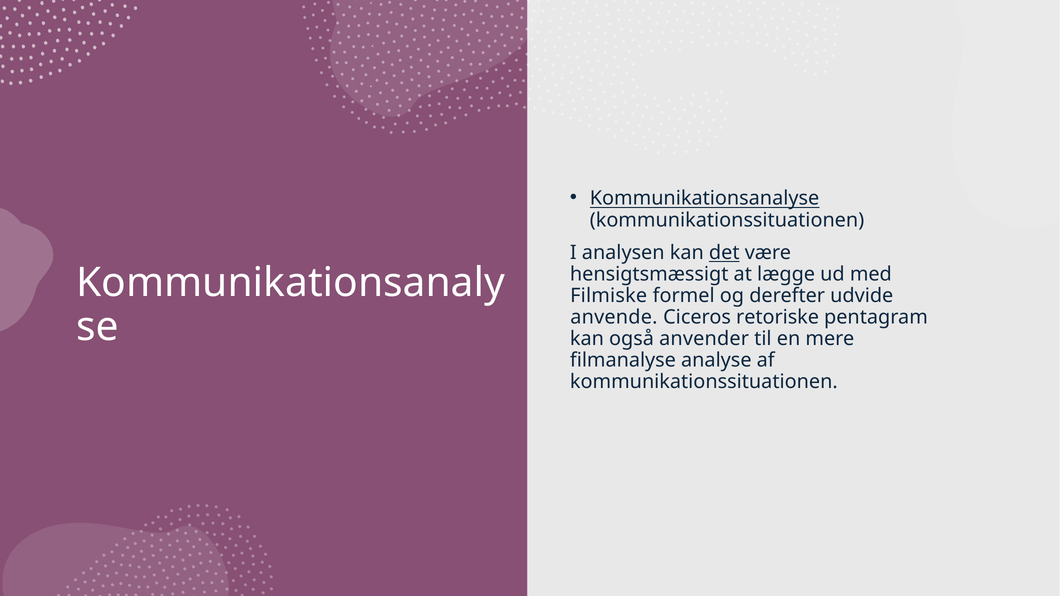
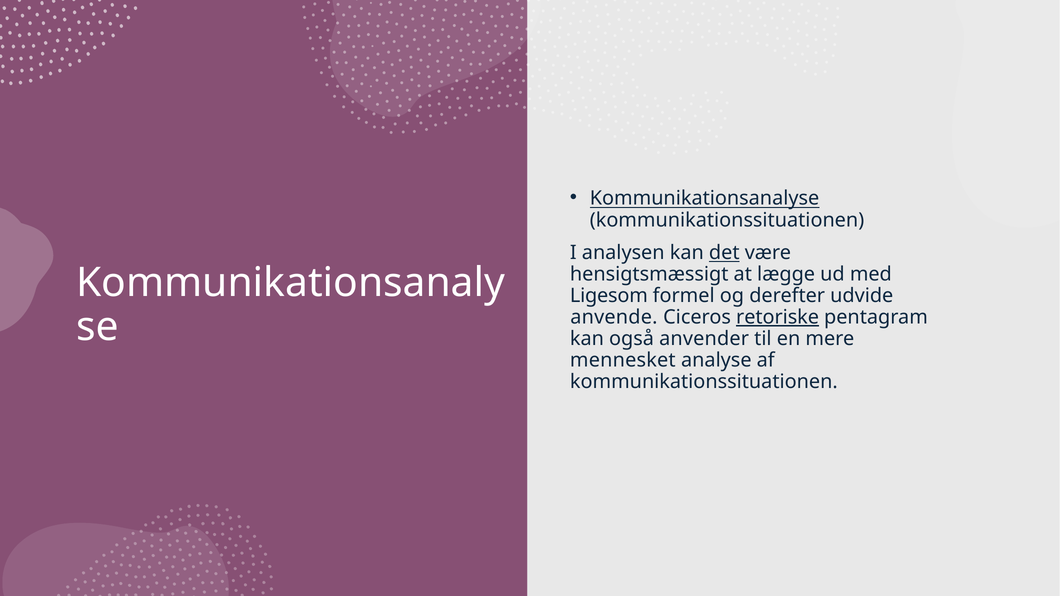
Filmiske: Filmiske -> Ligesom (609, 296)
retoriske underline: none -> present (778, 317)
filmanalyse: filmanalyse -> mennesket (623, 360)
